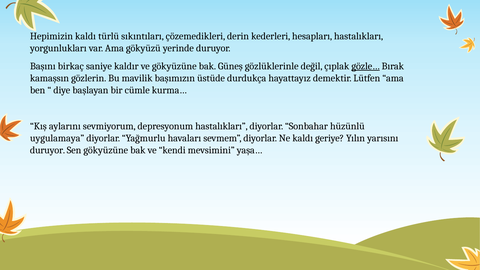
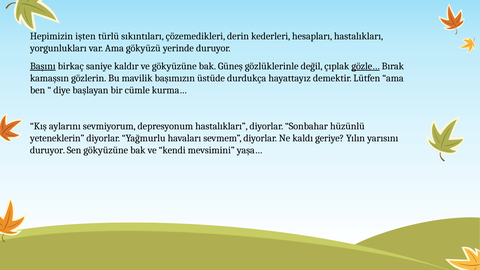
Hepimizin kaldı: kaldı -> işten (86, 36)
Başını underline: none -> present (43, 66)
uygulamaya: uygulamaya -> yeteneklerin (57, 138)
